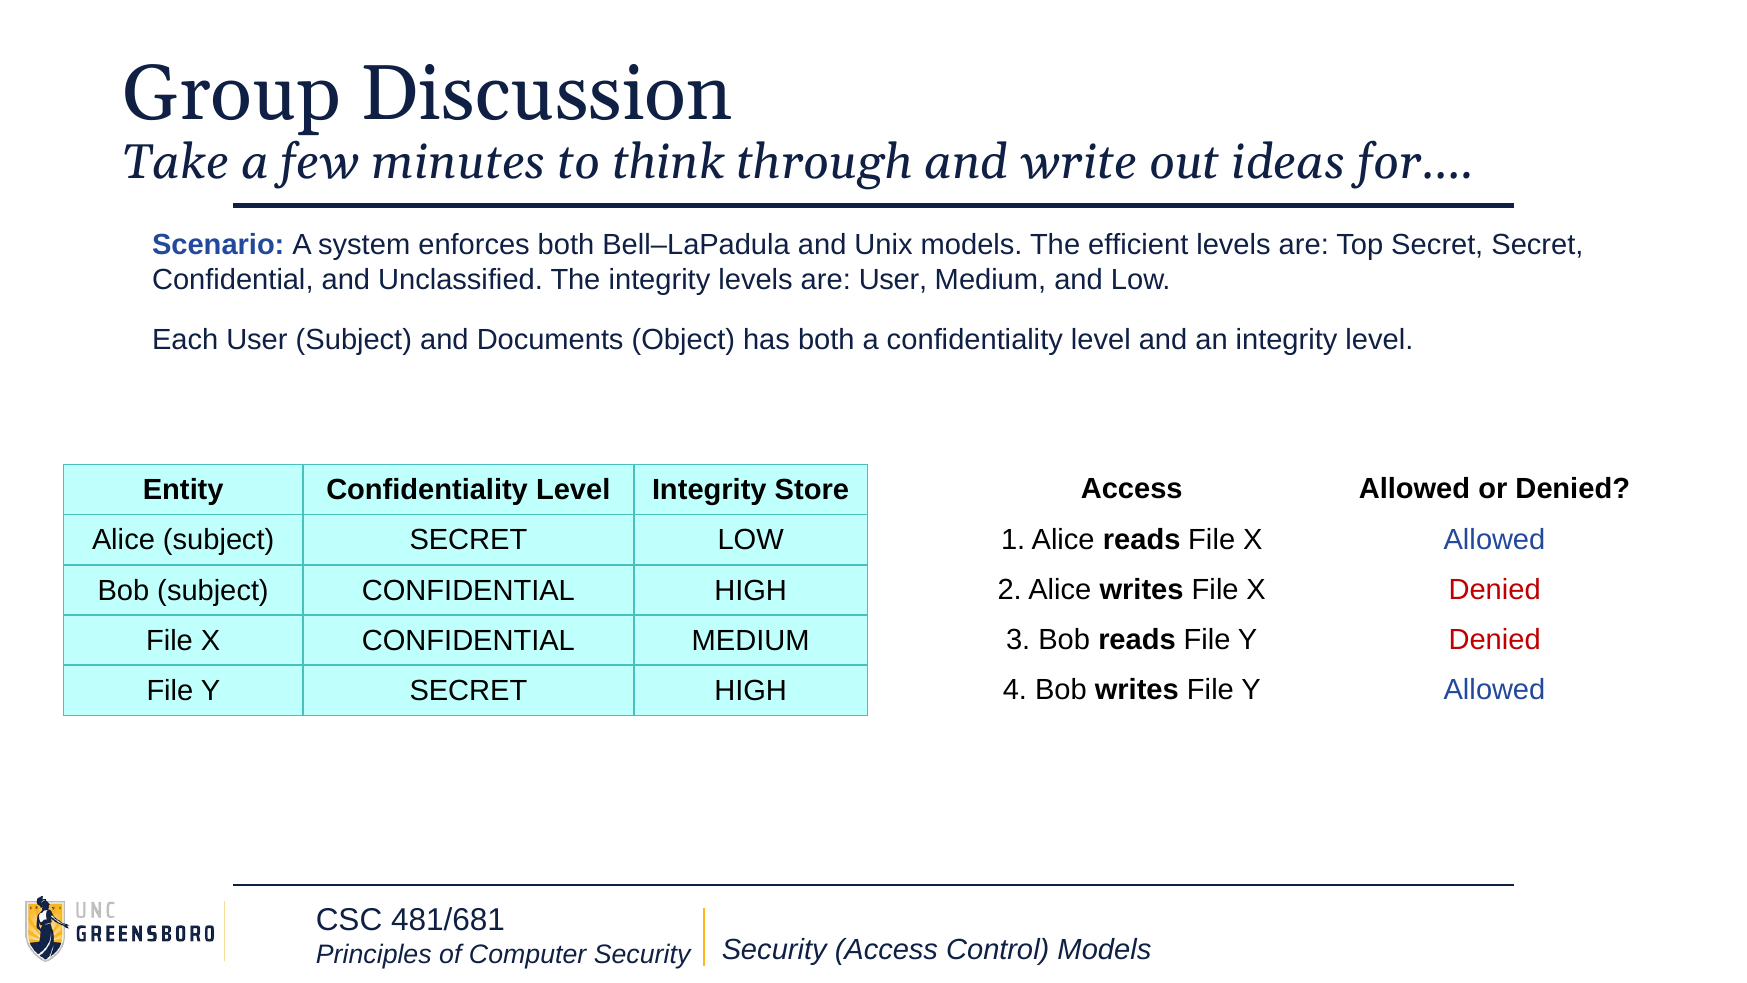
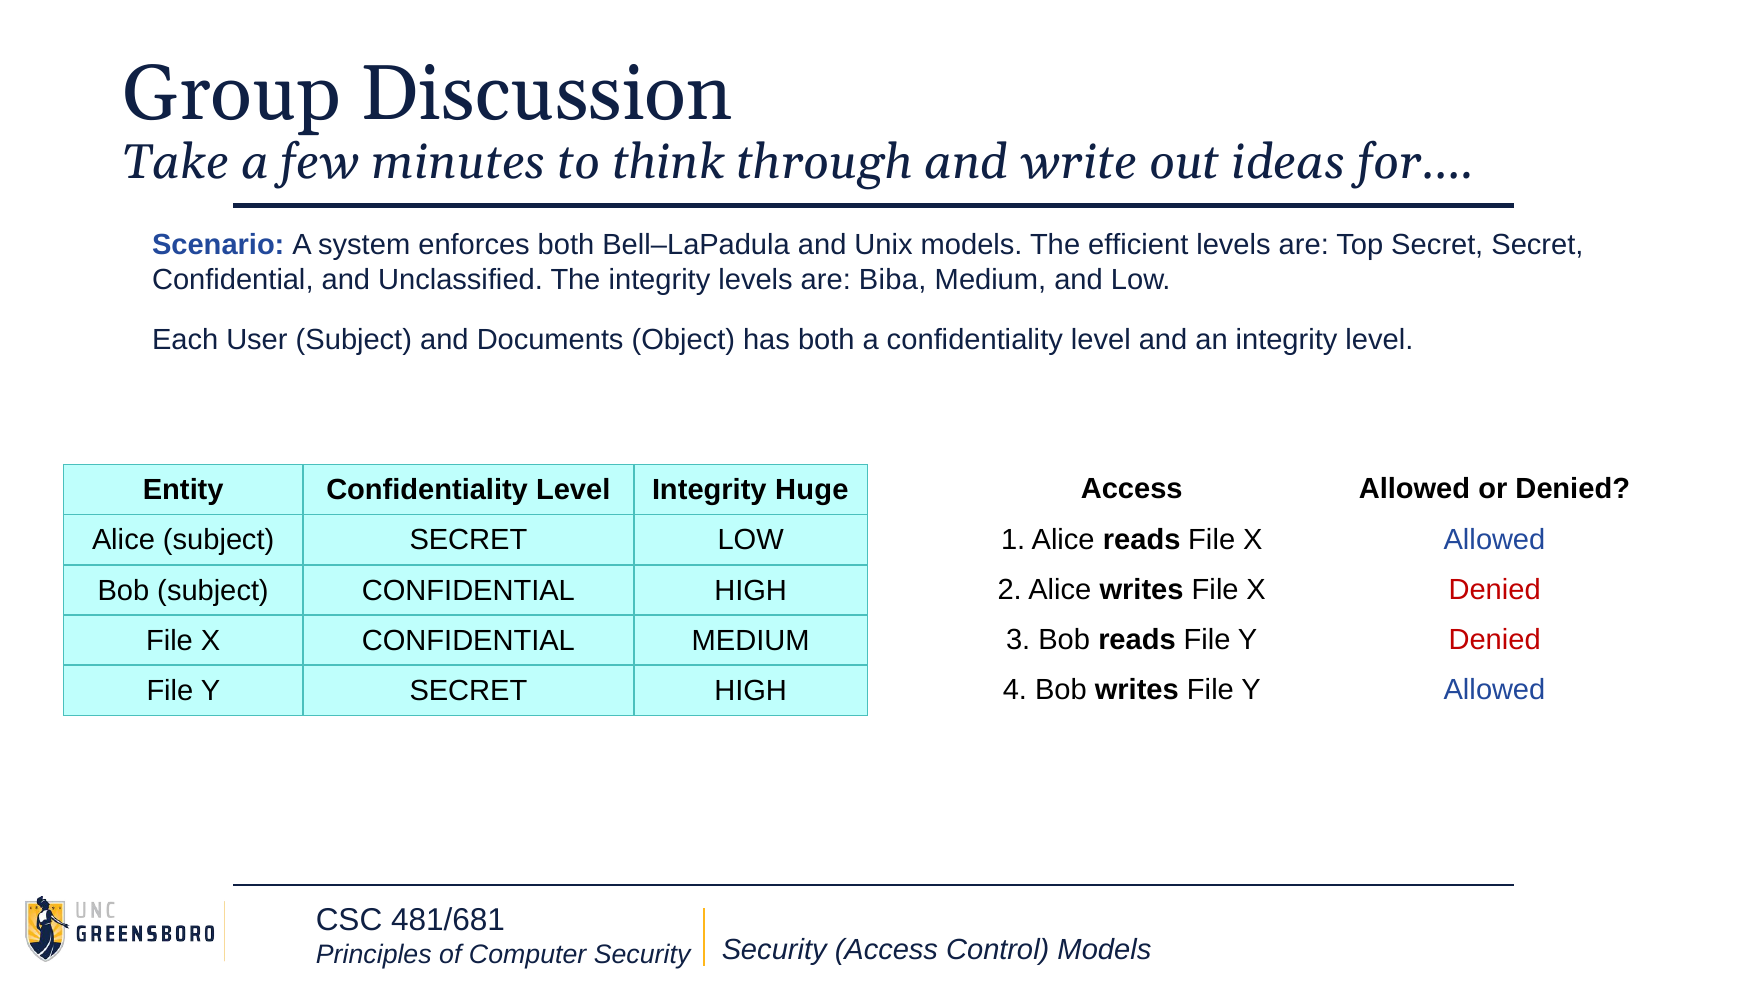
are User: User -> Biba (893, 280)
Store: Store -> Huge (812, 490)
